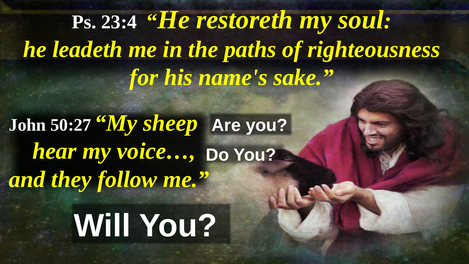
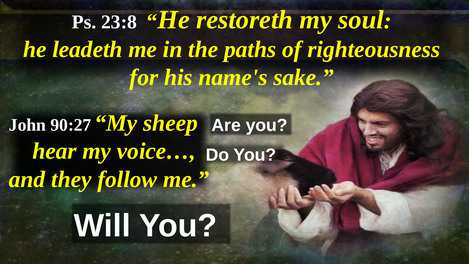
23:4: 23:4 -> 23:8 (119, 22)
50:27: 50:27 -> 90:27 (71, 125)
